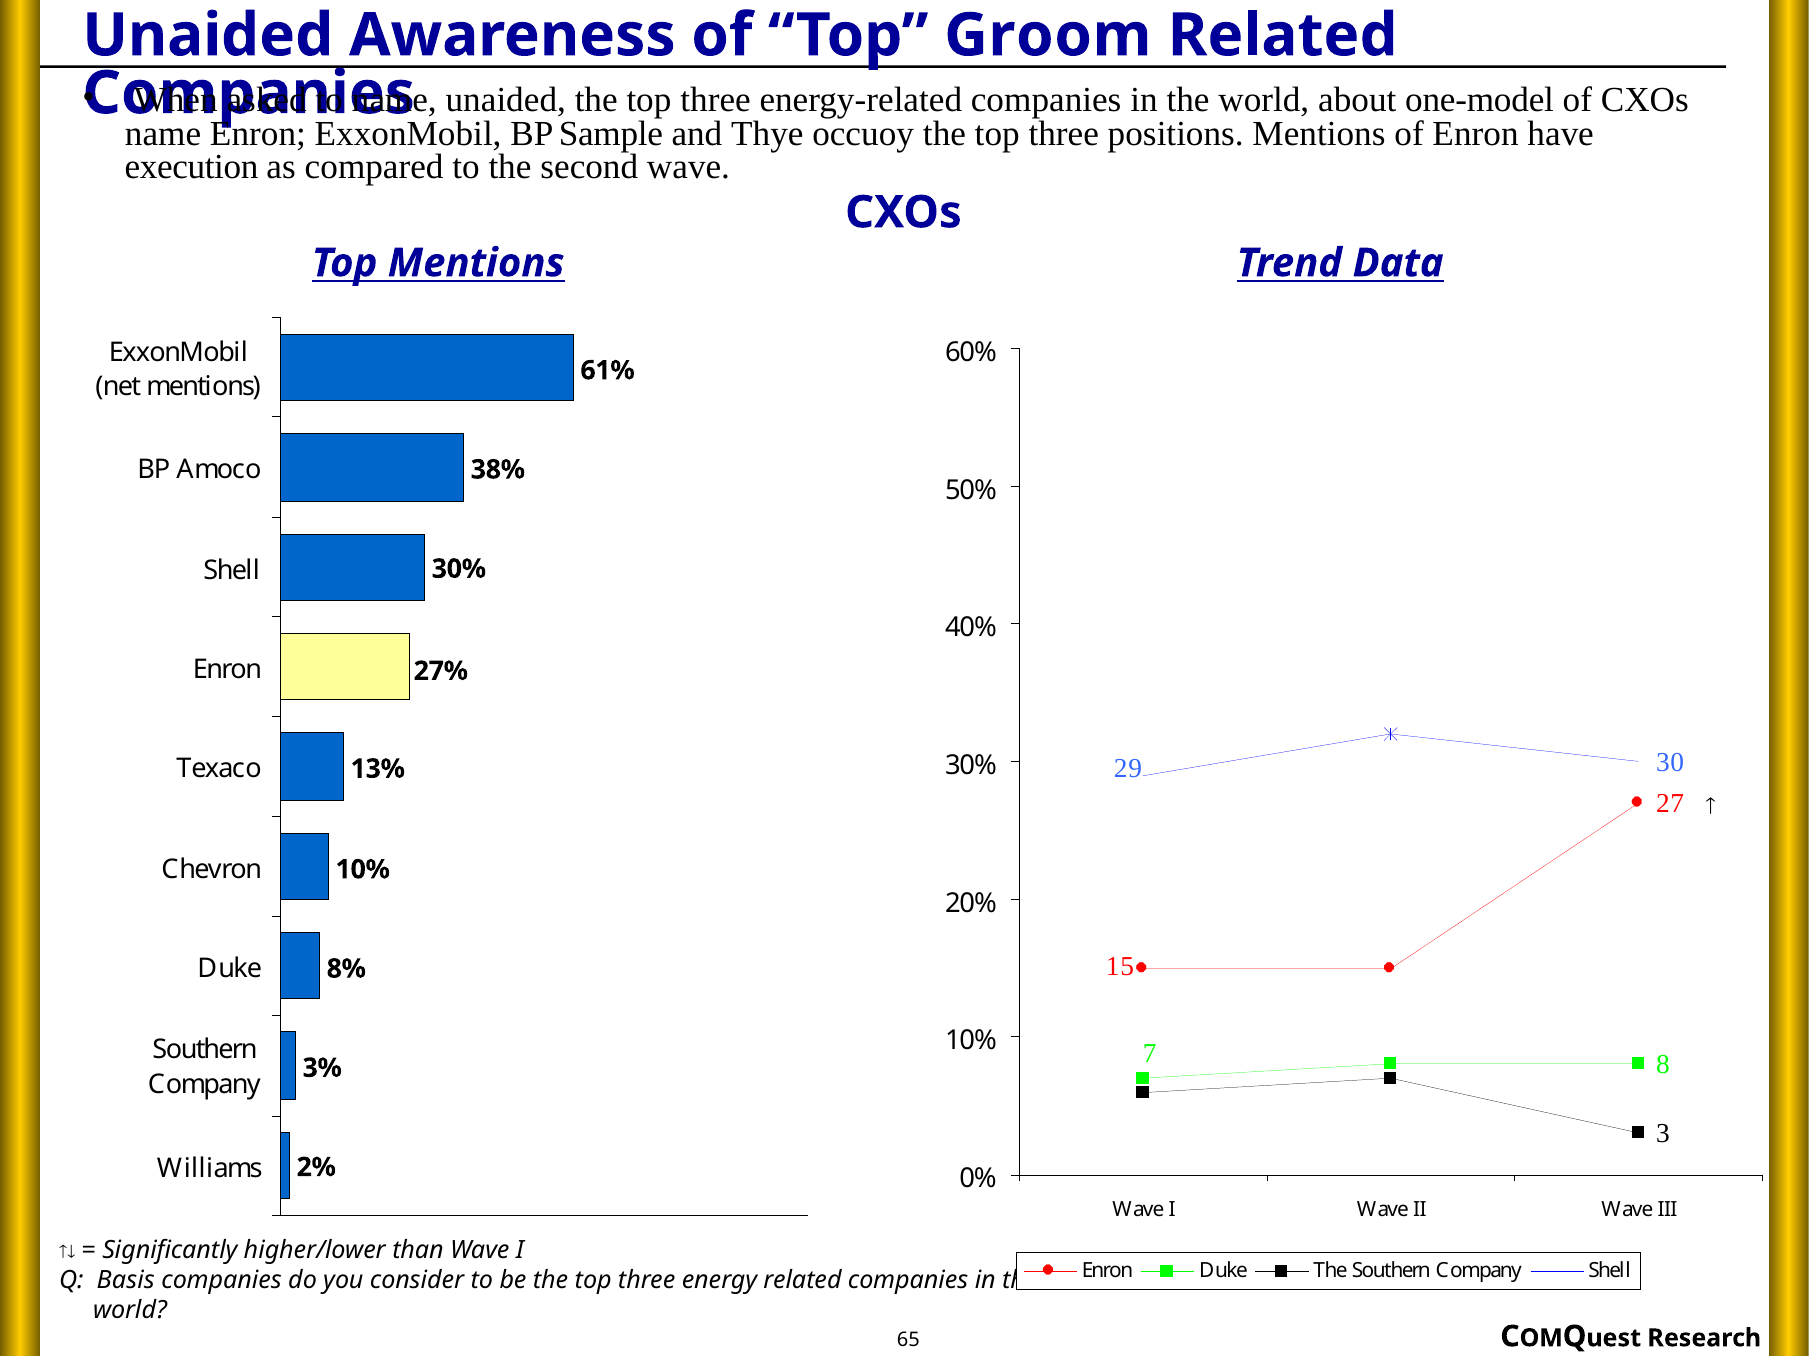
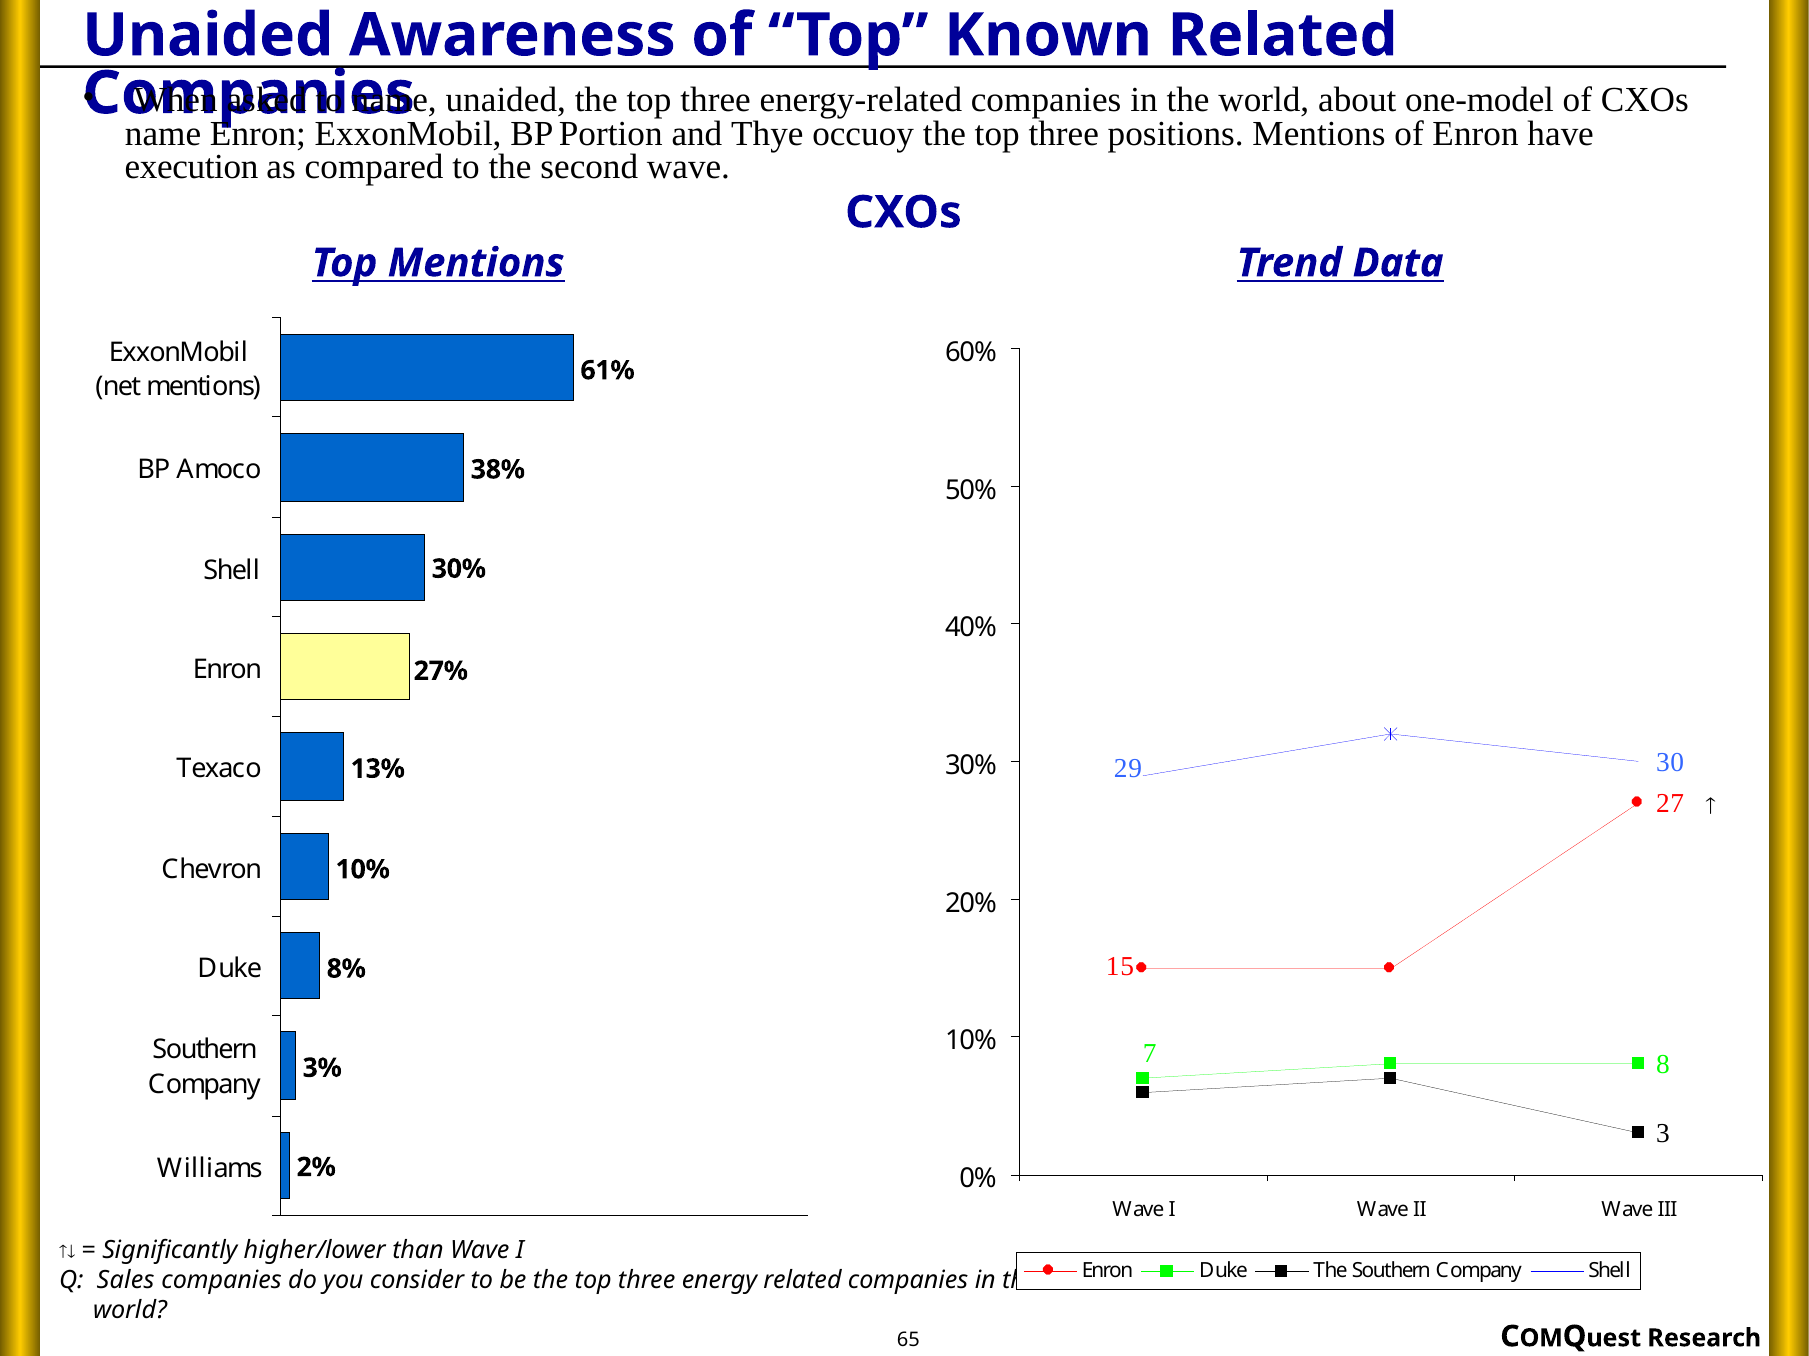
Groom: Groom -> Known (1048, 36)
Sample: Sample -> Portion (611, 134)
Basis: Basis -> Sales (126, 1281)
